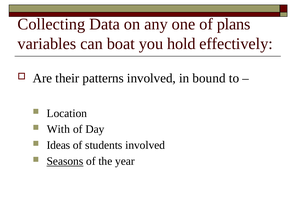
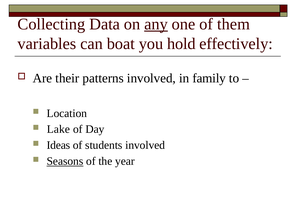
any underline: none -> present (156, 24)
plans: plans -> them (233, 24)
bound: bound -> family (209, 78)
With: With -> Lake (58, 129)
